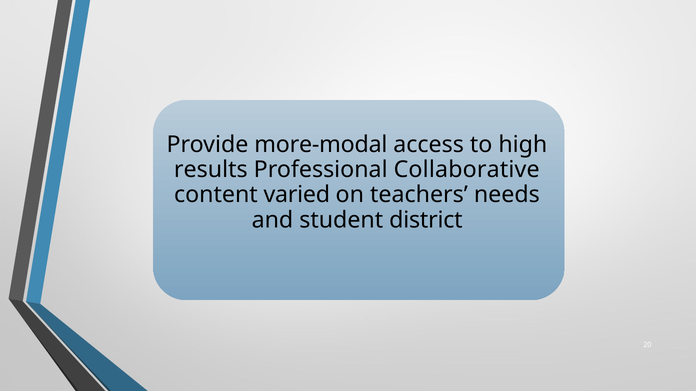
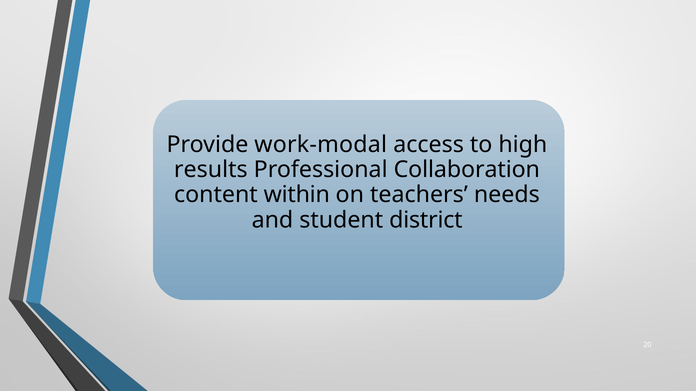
more-modal: more-modal -> work-modal (321, 145)
Collaborative: Collaborative -> Collaboration (467, 170)
varied: varied -> within (297, 195)
